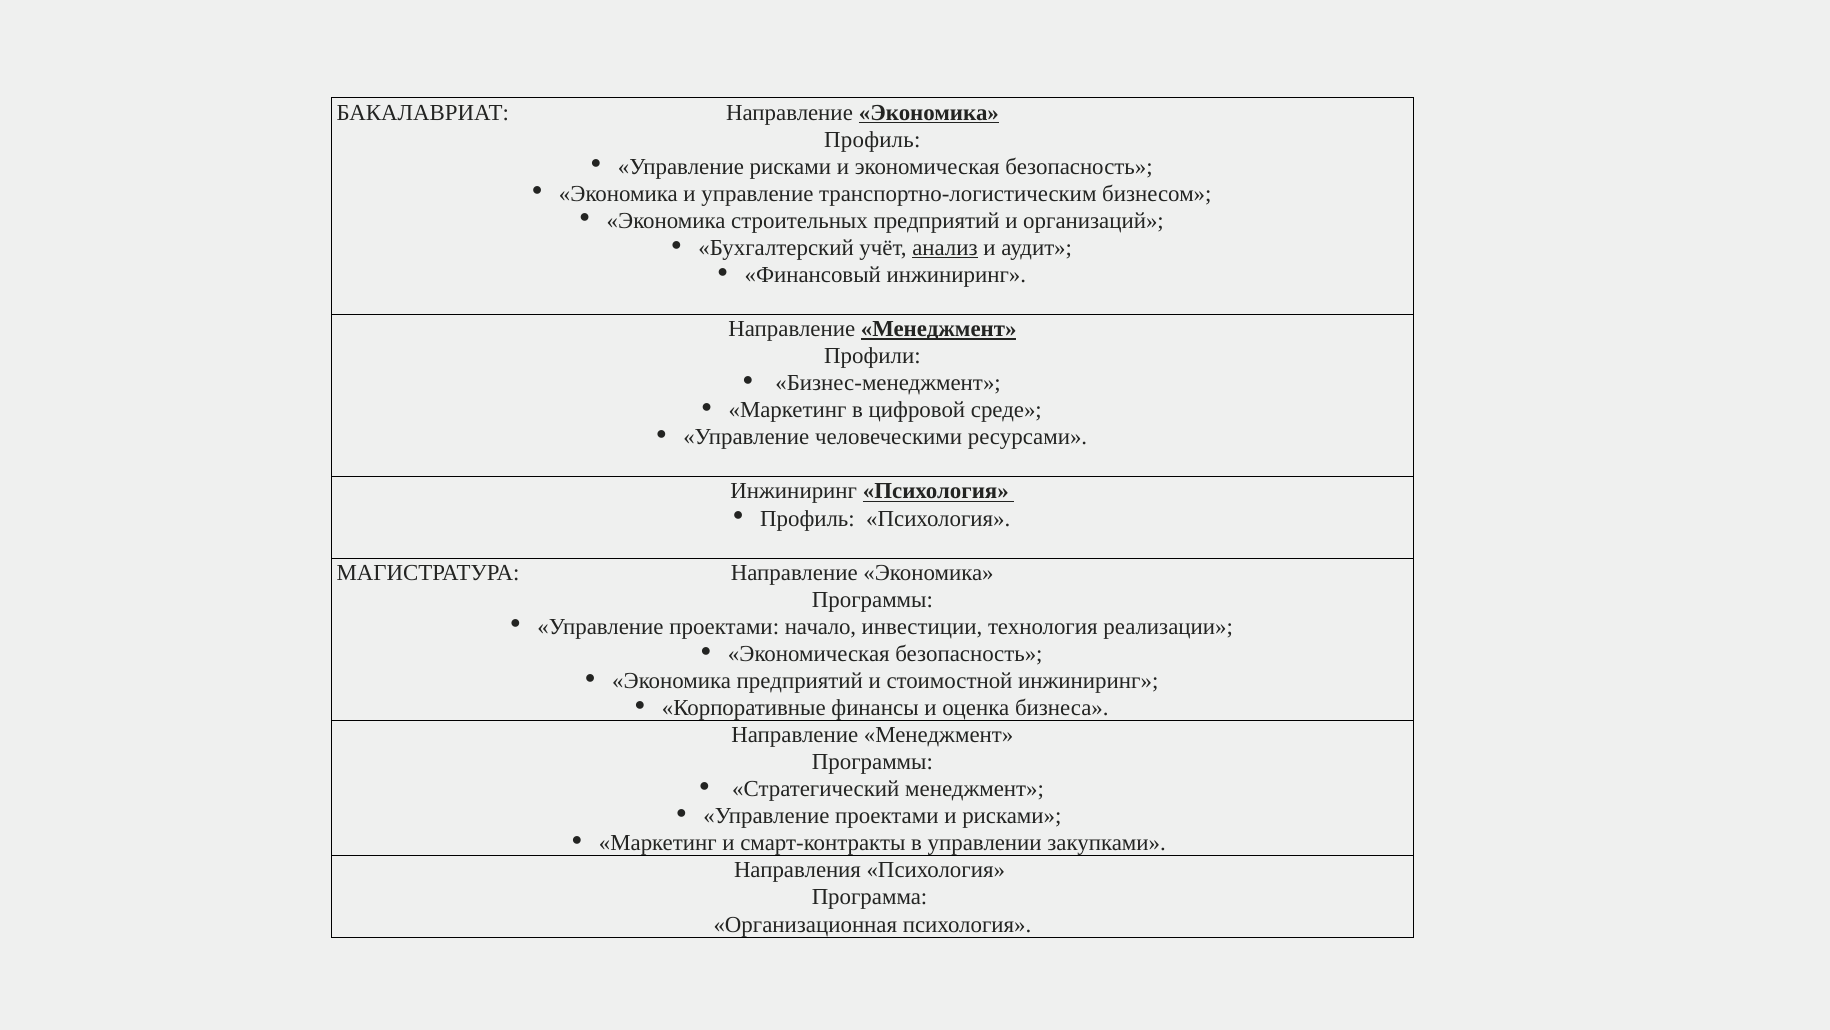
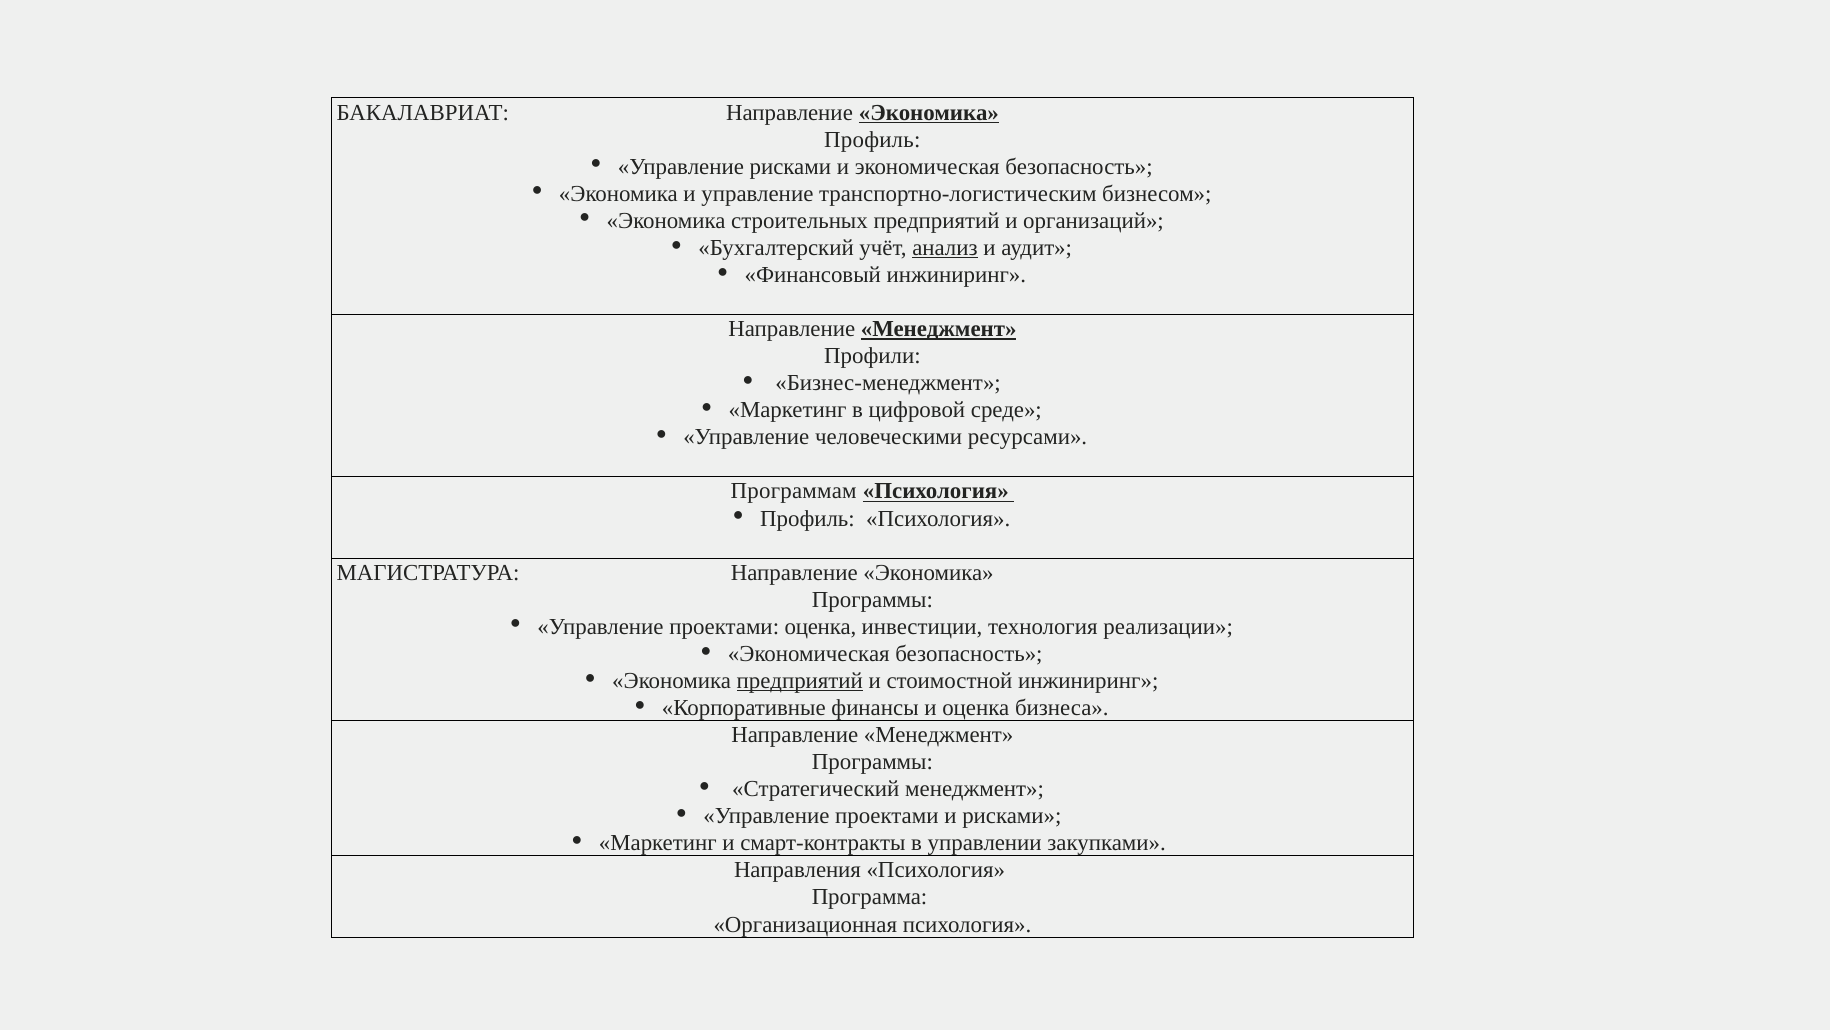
Инжиниринг: Инжиниринг -> Программам (794, 491)
проектами начало: начало -> оценка (820, 626)
предприятий underline: none -> present (800, 680)
